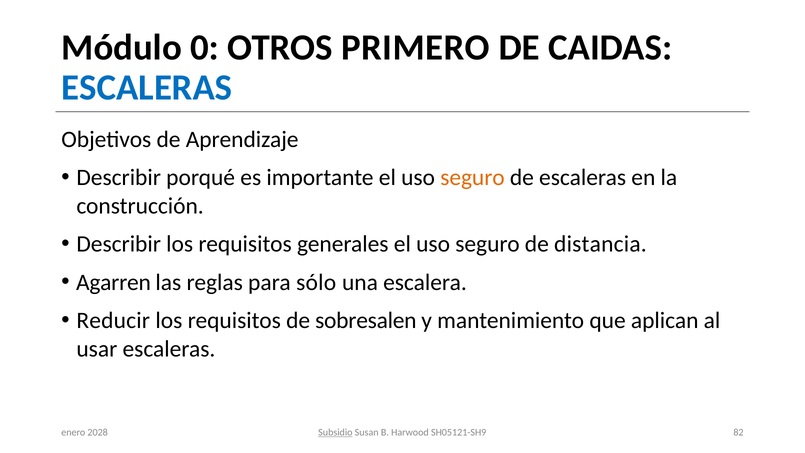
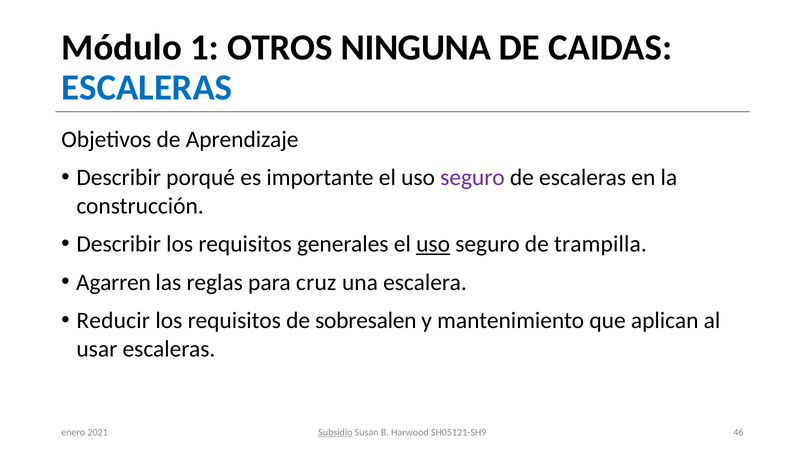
0: 0 -> 1 (205, 48)
PRIMERO: PRIMERO -> NINGUNA (416, 48)
seguro colour: orange -> purple (473, 178)
uso underline: none -> present (433, 244)
distancia: distancia -> trampilla (600, 244)
sólo: sólo -> cruz (316, 282)
82: 82 -> 46 (739, 432)
2028: 2028 -> 2021 (98, 432)
